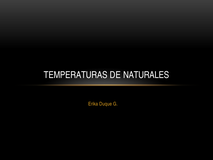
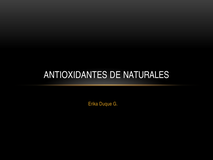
TEMPERATURAS: TEMPERATURAS -> ANTIOXIDANTES (76, 75)
